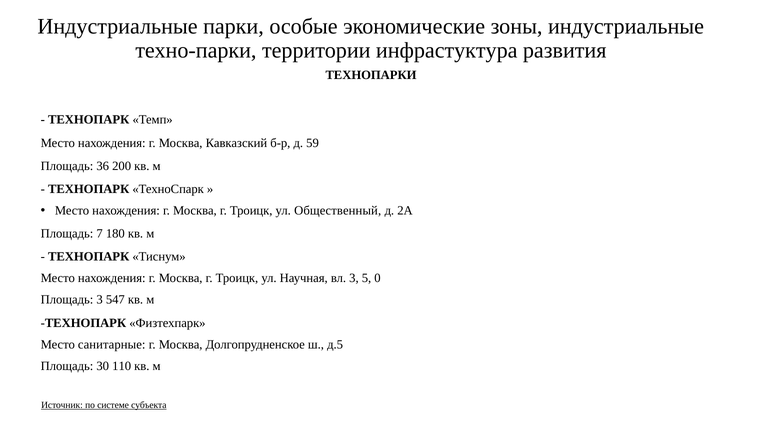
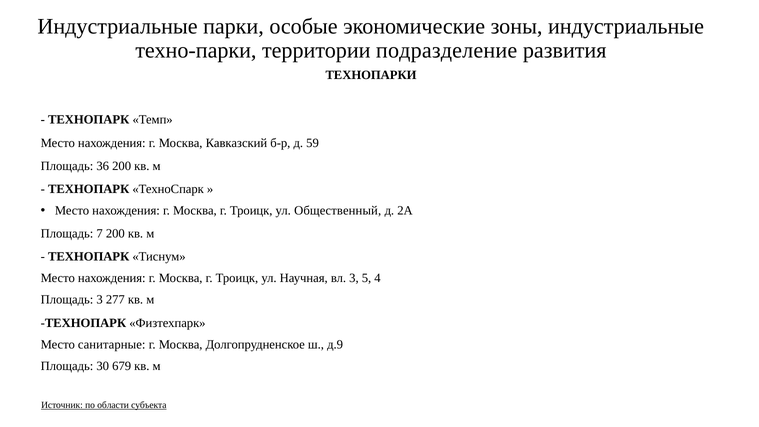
инфрастуктура: инфрастуктура -> подразделение (447, 51)
7 180: 180 -> 200 (115, 234)
0: 0 -> 4 (378, 278)
547: 547 -> 277 (115, 300)
д.5: д.5 -> д.9 (335, 344)
110: 110 -> 679 (122, 366)
системе: системе -> области (113, 405)
